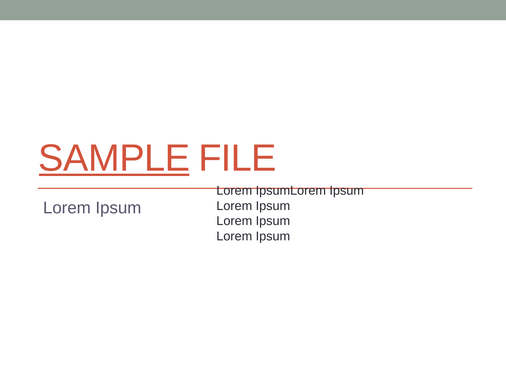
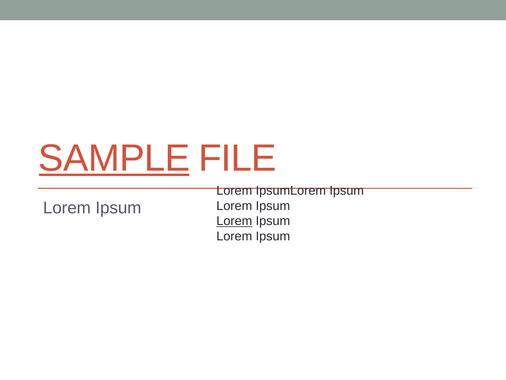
Lorem underline: none -> present (234, 221)
